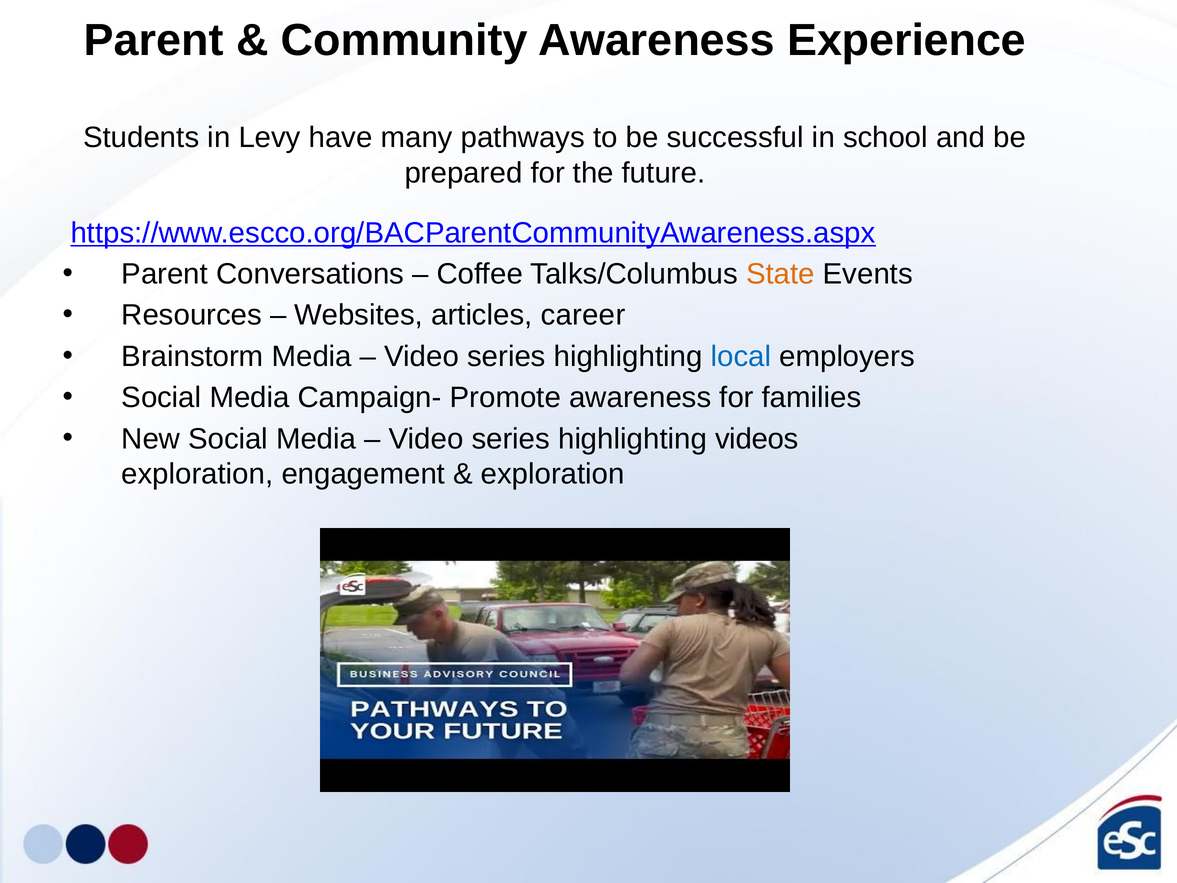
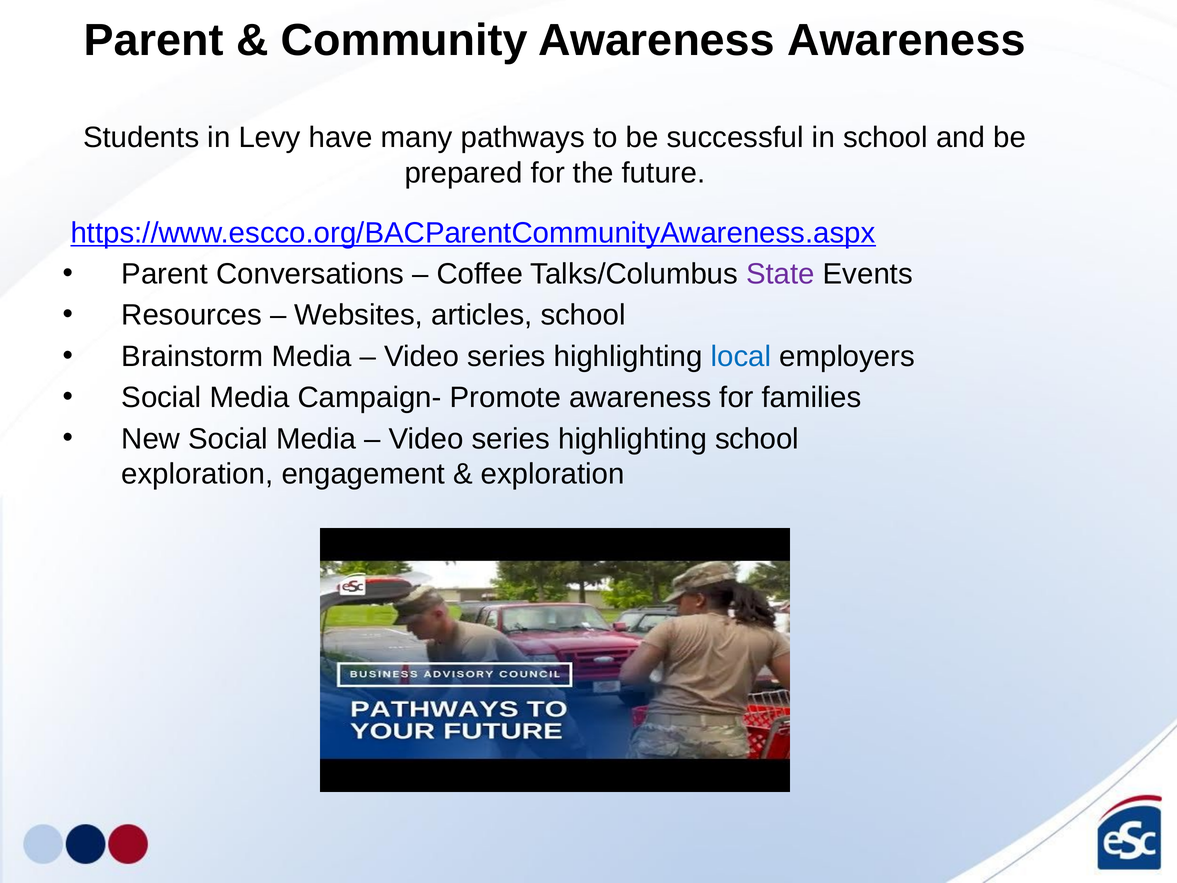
Awareness Experience: Experience -> Awareness (906, 40)
State colour: orange -> purple (780, 274)
articles career: career -> school (583, 315)
highlighting videos: videos -> school (757, 439)
